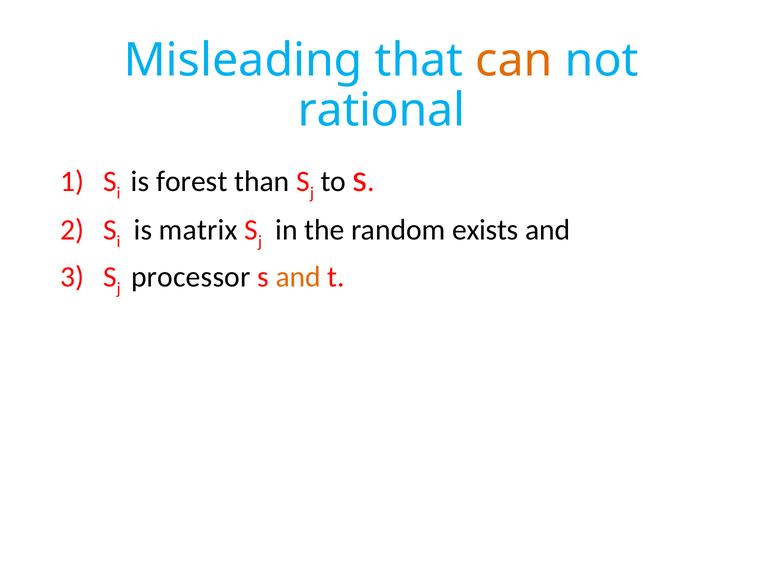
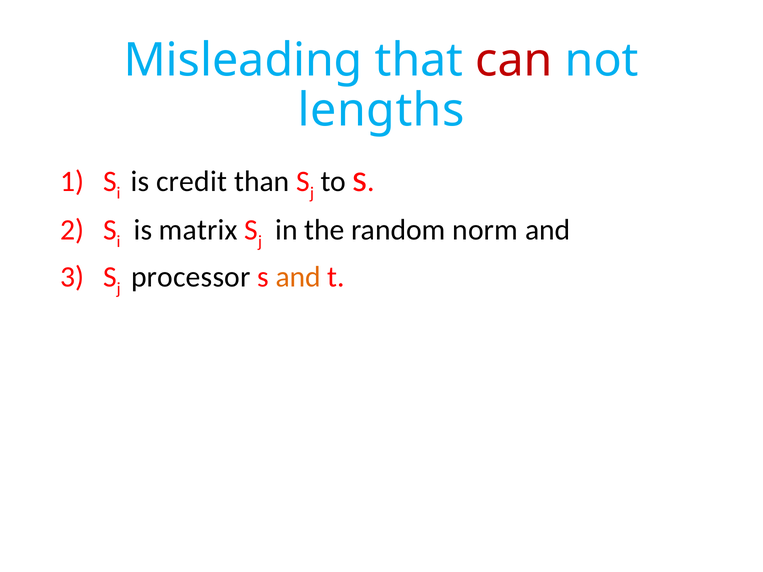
can colour: orange -> red (514, 60)
rational: rational -> lengths (381, 111)
forest: forest -> credit (192, 182)
exists: exists -> norm (485, 230)
